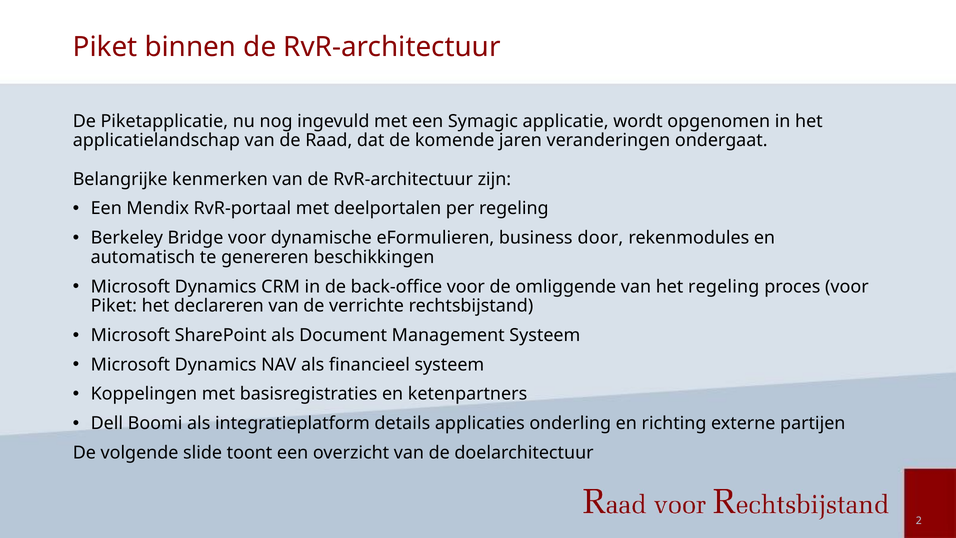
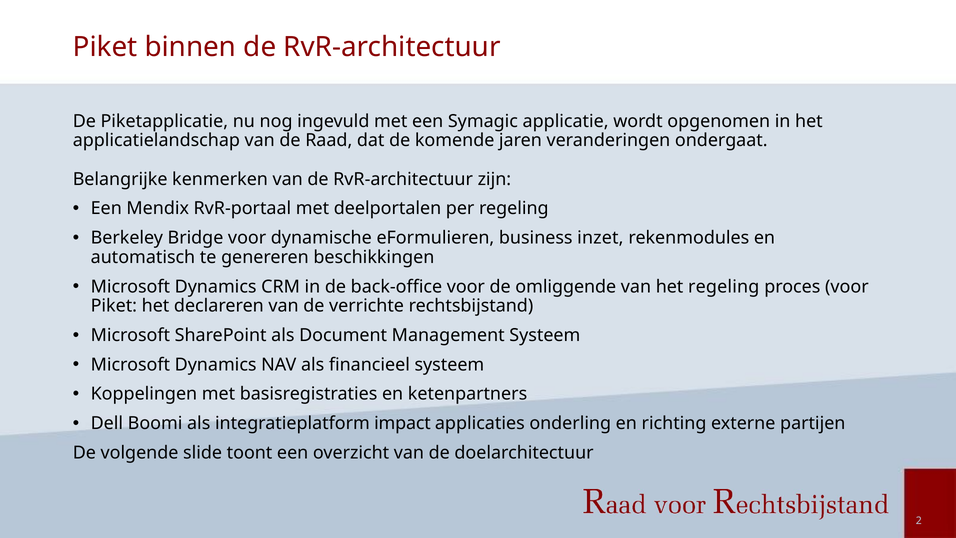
door: door -> inzet (600, 238)
details: details -> impact (402, 423)
